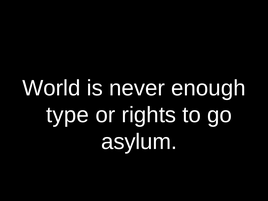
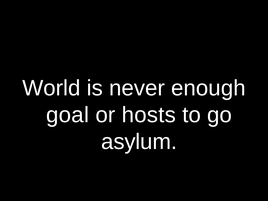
type: type -> goal (68, 115)
rights: rights -> hosts (149, 115)
